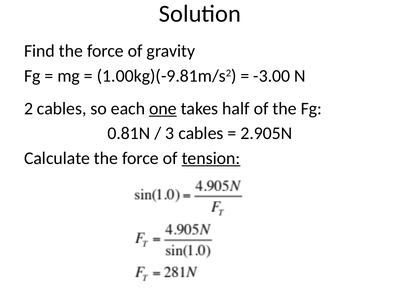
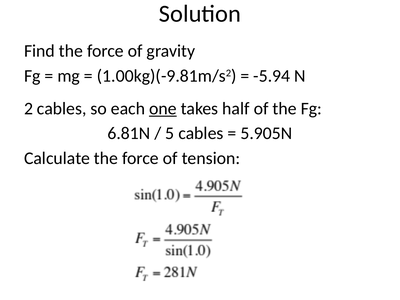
-3.00: -3.00 -> -5.94 (272, 76)
0.81N: 0.81N -> 6.81N (129, 133)
3: 3 -> 5 (170, 133)
2.905N: 2.905N -> 5.905N (266, 133)
tension underline: present -> none (211, 158)
